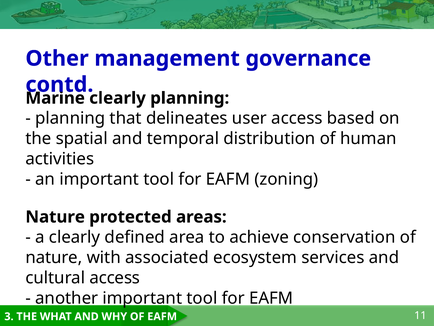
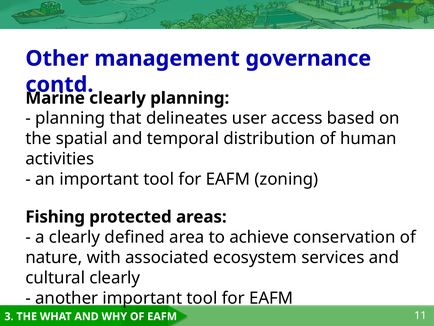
Nature: Nature -> Fishing (55, 217)
cultural access: access -> clearly (115, 277)
